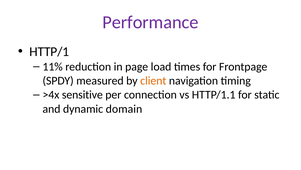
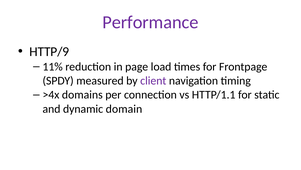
HTTP/1: HTTP/1 -> HTTP/9 (49, 51)
client colour: orange -> purple (153, 80)
sensitive: sensitive -> domains (82, 94)
